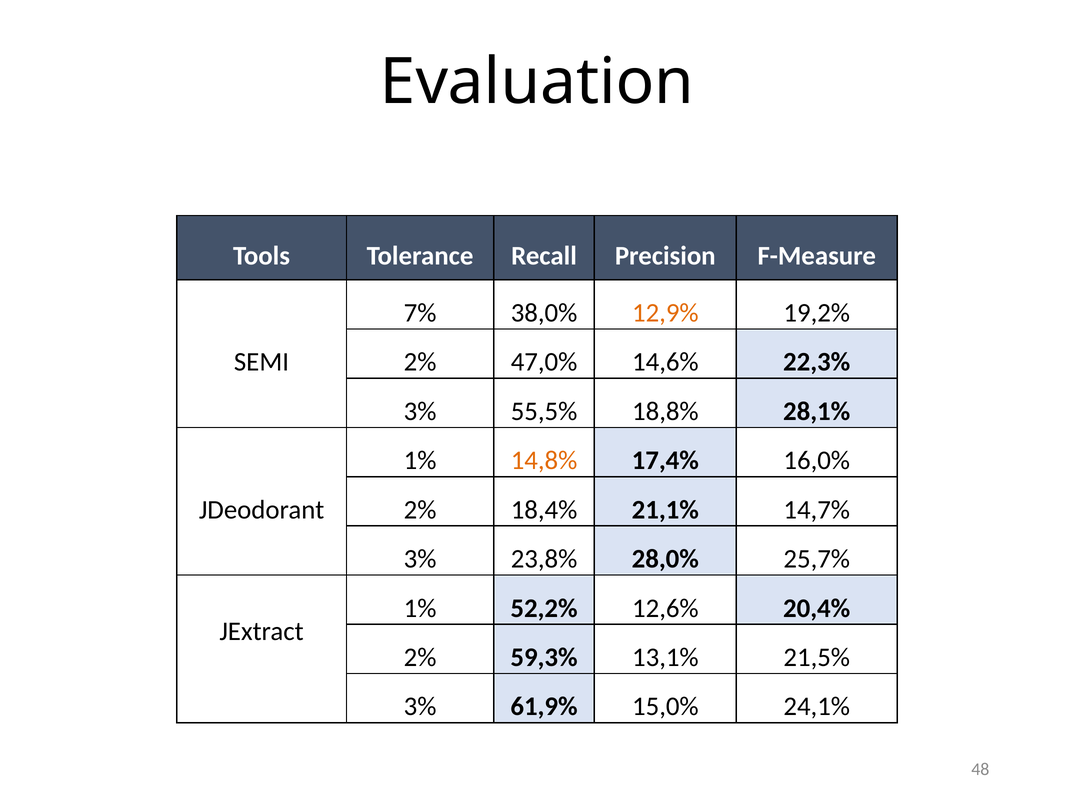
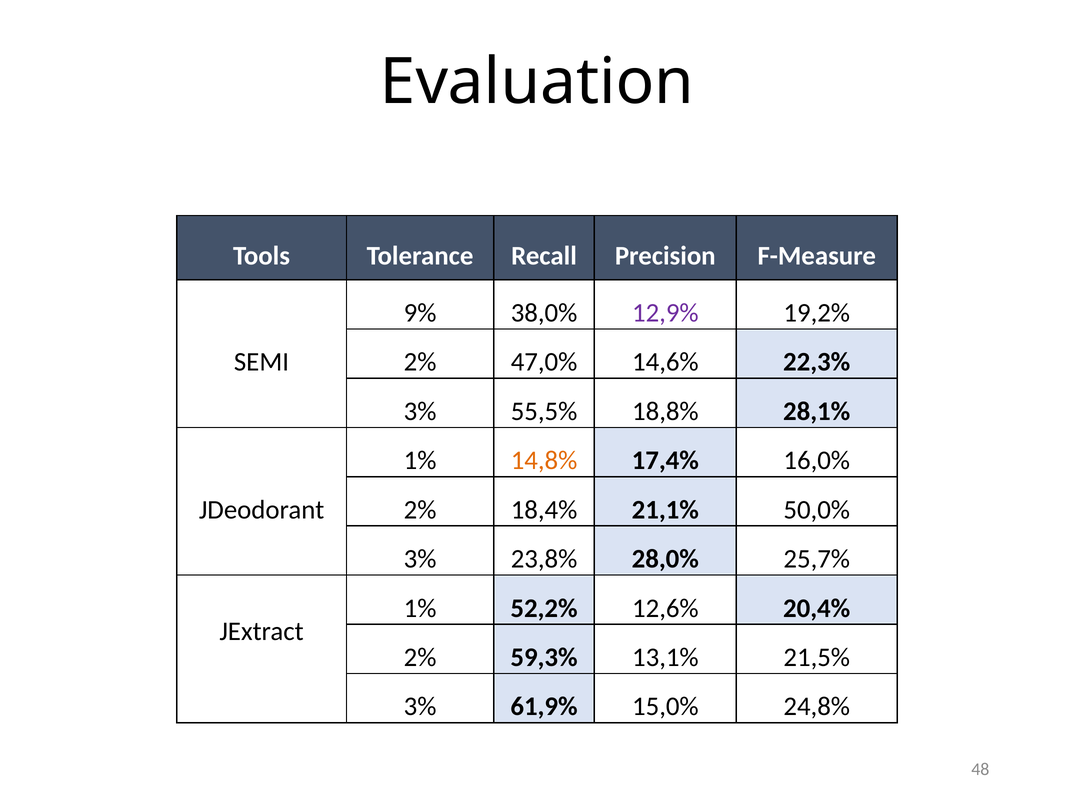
7%: 7% -> 9% (420, 313)
12,9% colour: orange -> purple (665, 313)
14,7%: 14,7% -> 50,0% (817, 509)
24,1%: 24,1% -> 24,8% (817, 706)
